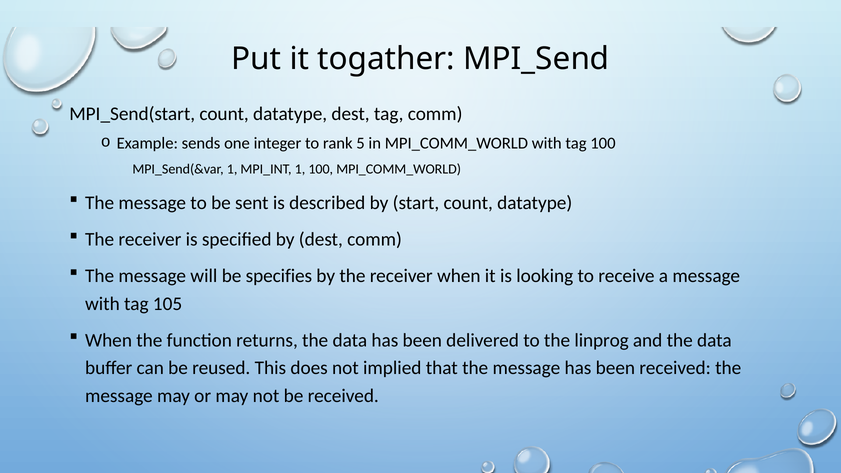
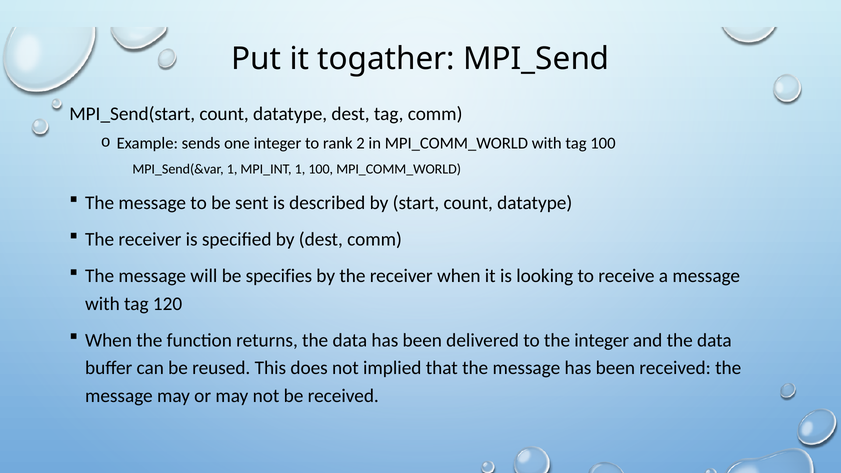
5: 5 -> 2 (361, 143)
105: 105 -> 120 (168, 304)
the linprog: linprog -> integer (602, 340)
